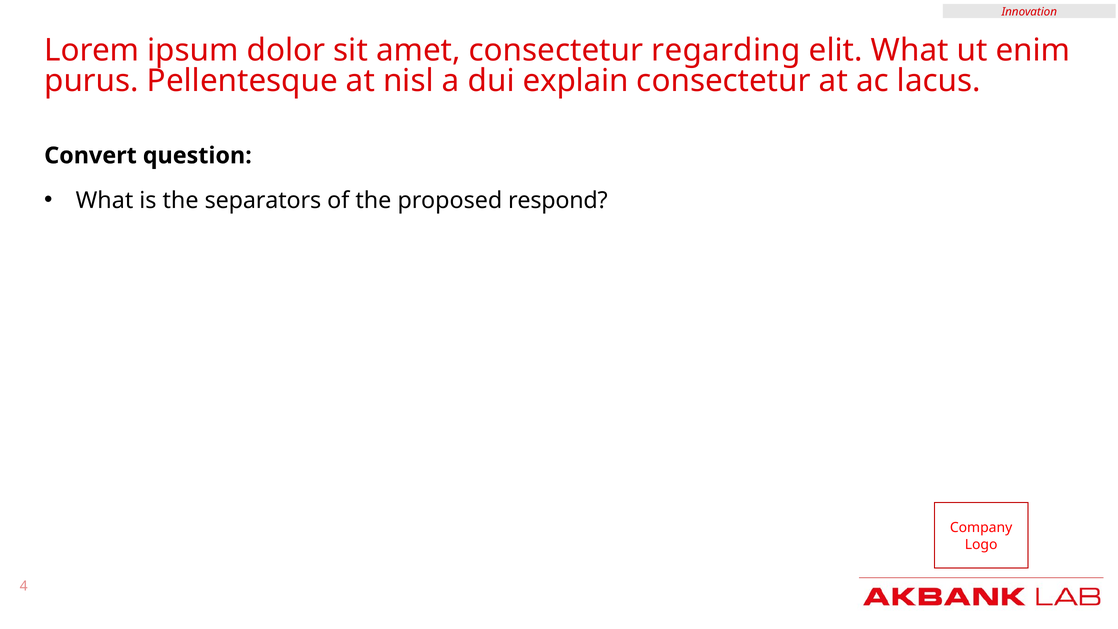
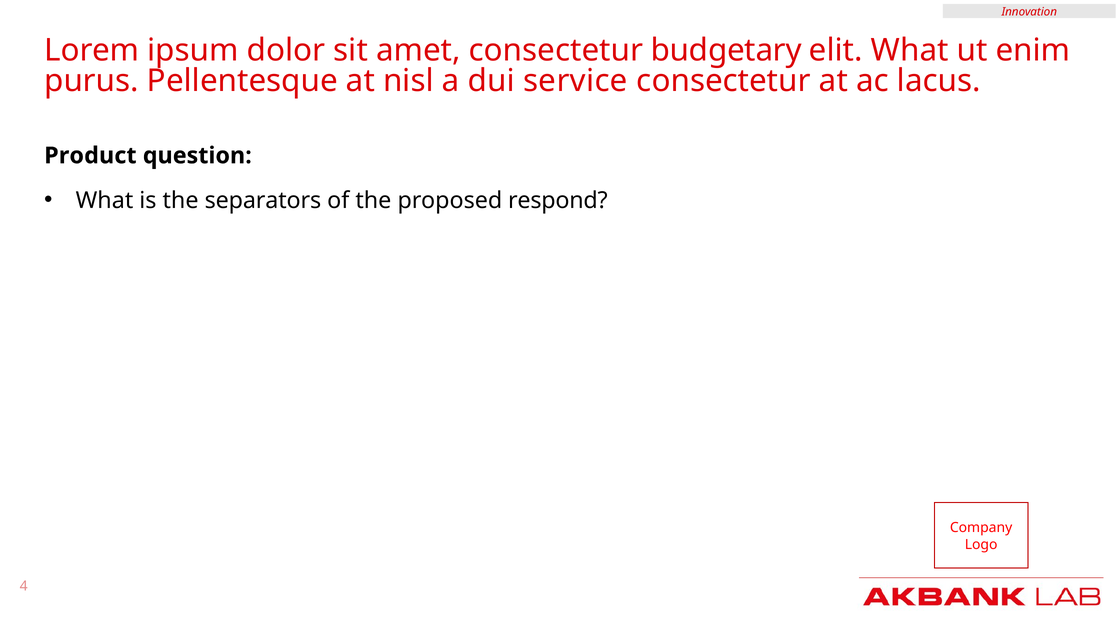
regarding: regarding -> budgetary (726, 50)
explain: explain -> service (575, 81)
Convert: Convert -> Product (90, 156)
